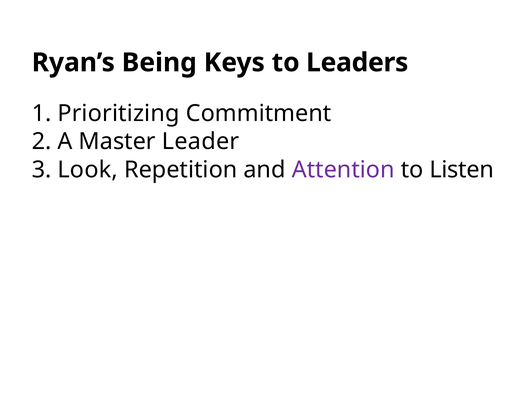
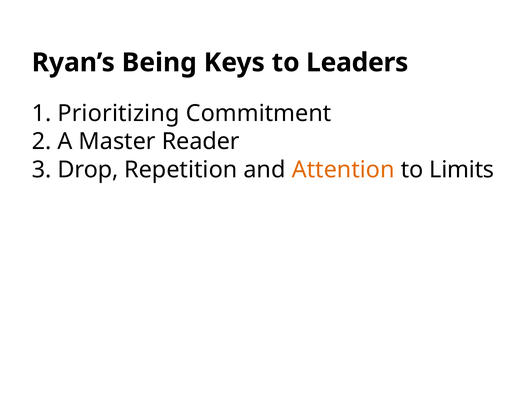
Leader: Leader -> Reader (201, 142)
Look: Look -> Drop (88, 170)
Attention colour: purple -> orange (343, 170)
Listen: Listen -> Limits (462, 170)
